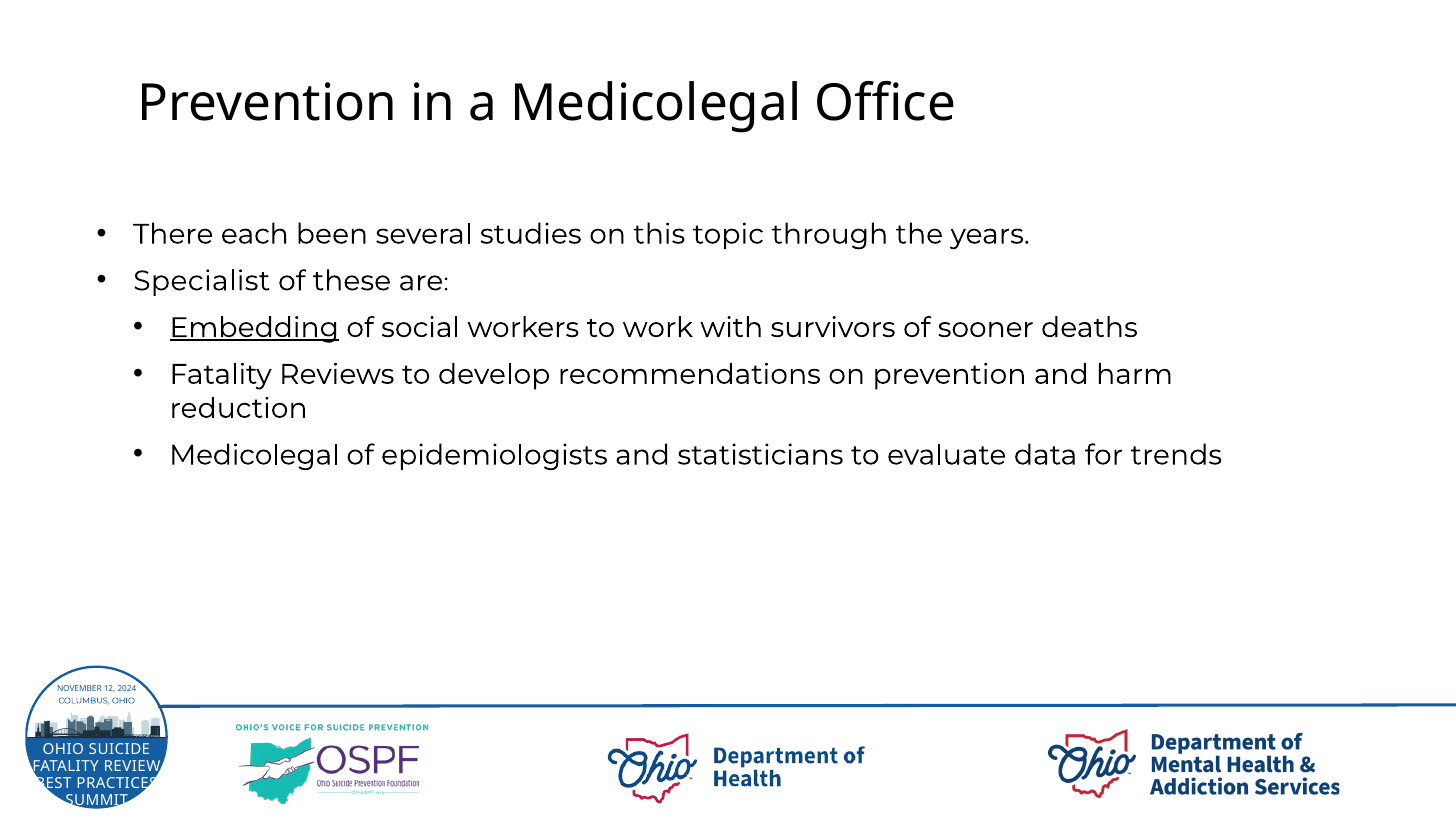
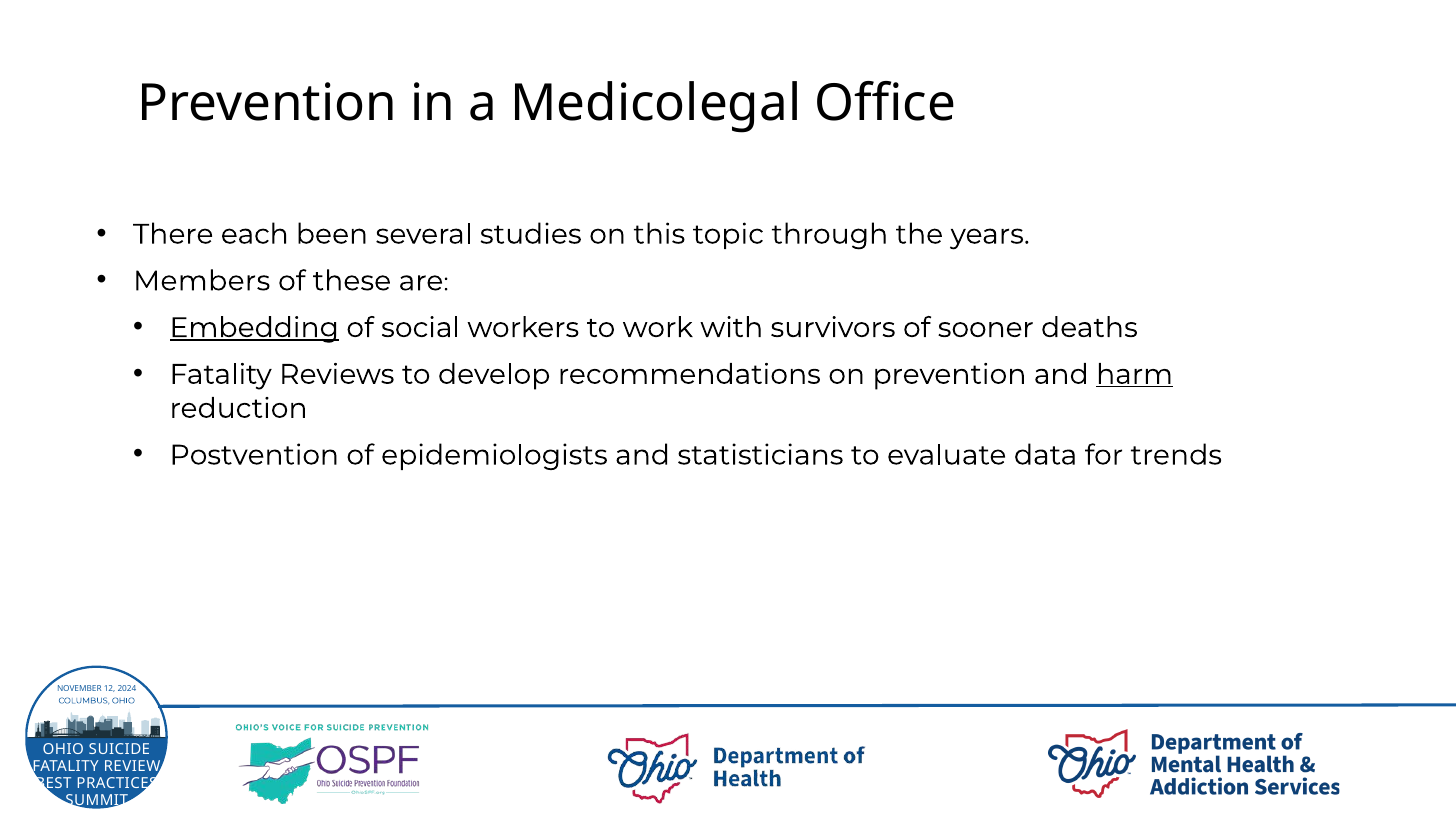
Specialist: Specialist -> Members (202, 281)
harm underline: none -> present (1135, 374)
Medicolegal: Medicolegal -> Postvention (254, 455)
